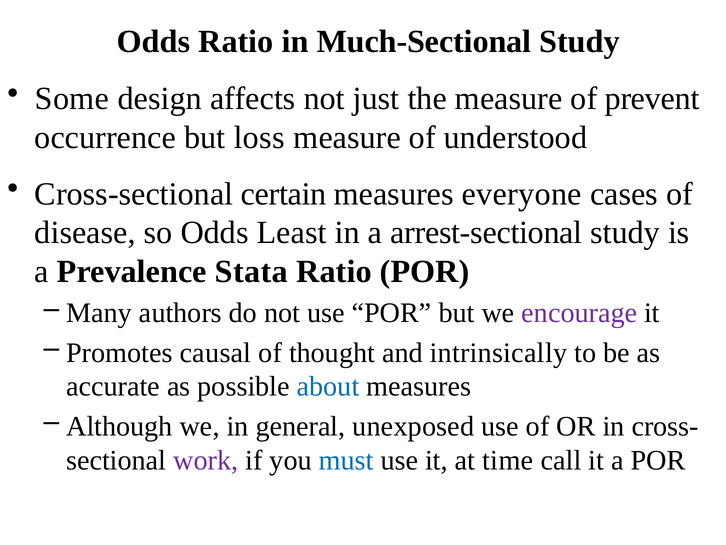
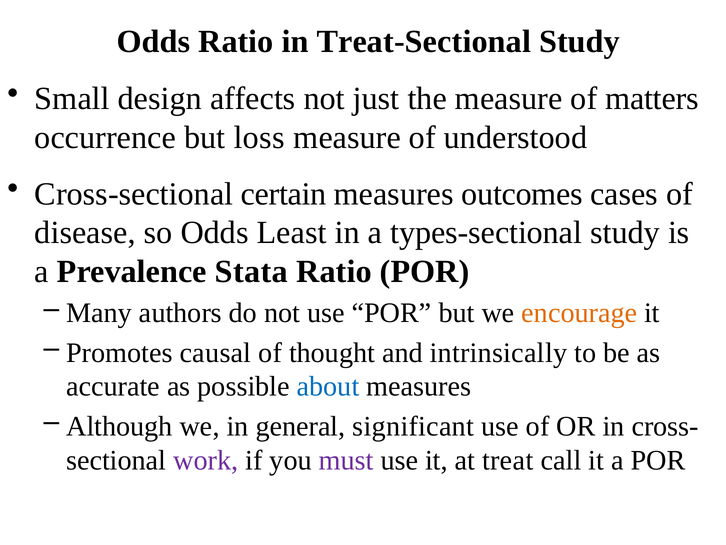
Much-Sectional: Much-Sectional -> Treat-Sectional (424, 42)
Some: Some -> Small (72, 99)
prevent: prevent -> matters (652, 99)
everyone: everyone -> outcomes (522, 194)
arrest-sectional: arrest-sectional -> types-sectional (486, 232)
encourage colour: purple -> orange (579, 313)
unexposed: unexposed -> significant (413, 426)
must colour: blue -> purple (346, 460)
time: time -> treat (508, 460)
